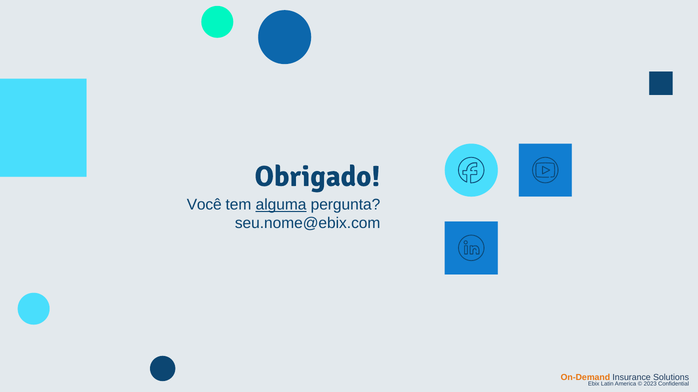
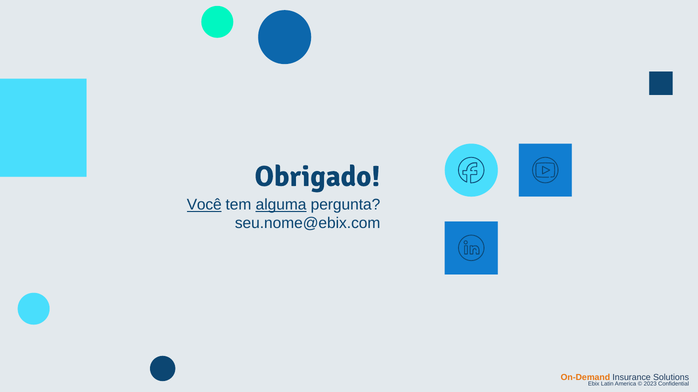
Você underline: none -> present (204, 205)
